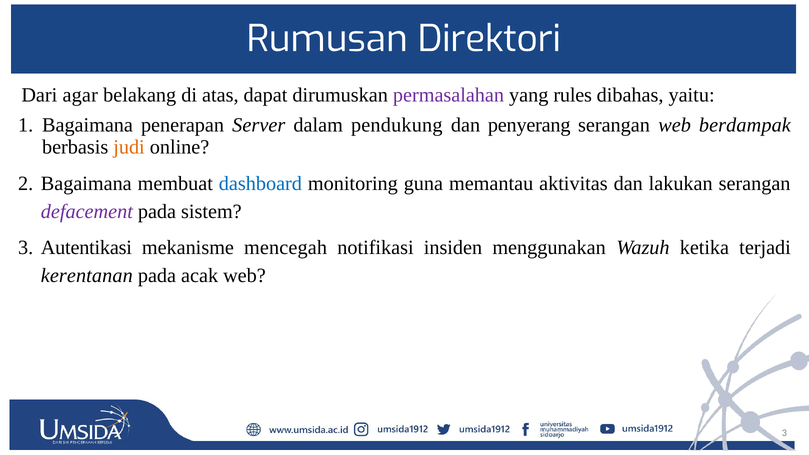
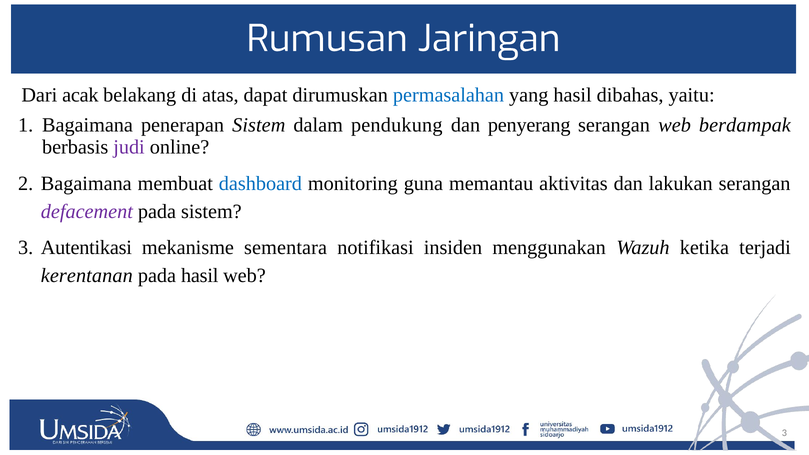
Direktori: Direktori -> Jaringan (489, 39)
agar: agar -> acak (80, 95)
permasalahan colour: purple -> blue (449, 95)
yang rules: rules -> hasil (573, 95)
penerapan Server: Server -> Sistem (259, 125)
judi colour: orange -> purple (129, 147)
mencegah: mencegah -> sementara (286, 248)
pada acak: acak -> hasil (200, 276)
